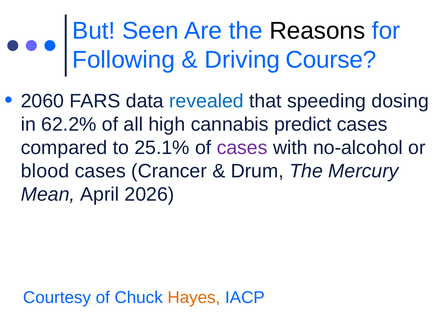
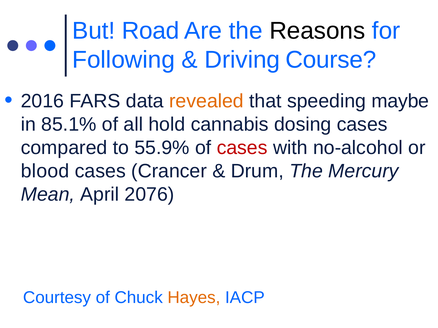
Seen: Seen -> Road (151, 31)
2060: 2060 -> 2016 (42, 101)
revealed colour: blue -> orange (206, 101)
dosing: dosing -> maybe (400, 101)
62.2%: 62.2% -> 85.1% (69, 124)
high: high -> hold (167, 124)
predict: predict -> dosing (303, 124)
25.1%: 25.1% -> 55.9% (162, 148)
cases colour: purple -> red (242, 148)
2026: 2026 -> 2076 (150, 195)
